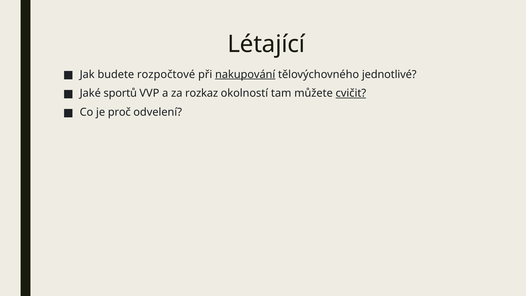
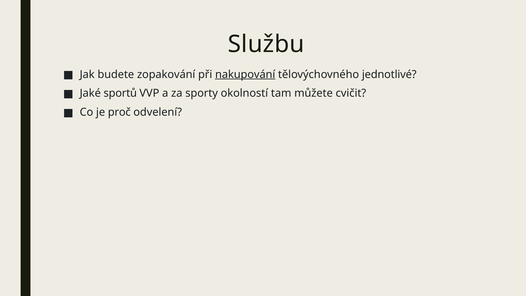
Létající: Létající -> Službu (266, 44)
rozpočtové: rozpočtové -> zopakování (166, 74)
rozkaz: rozkaz -> sporty (202, 93)
cvičit underline: present -> none (351, 93)
